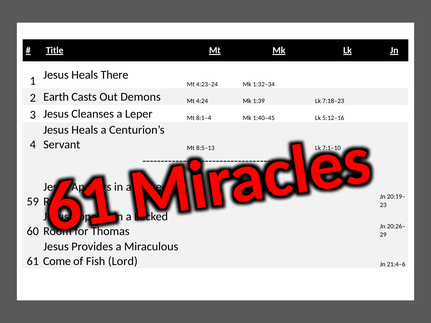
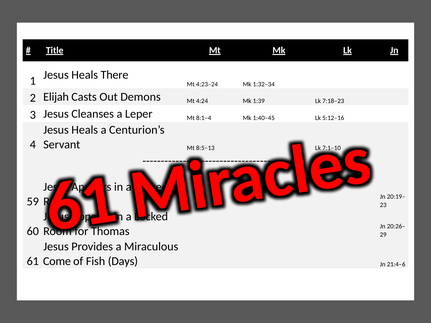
Earth: Earth -> Elijah (56, 97)
Lord: Lord -> Days (123, 261)
